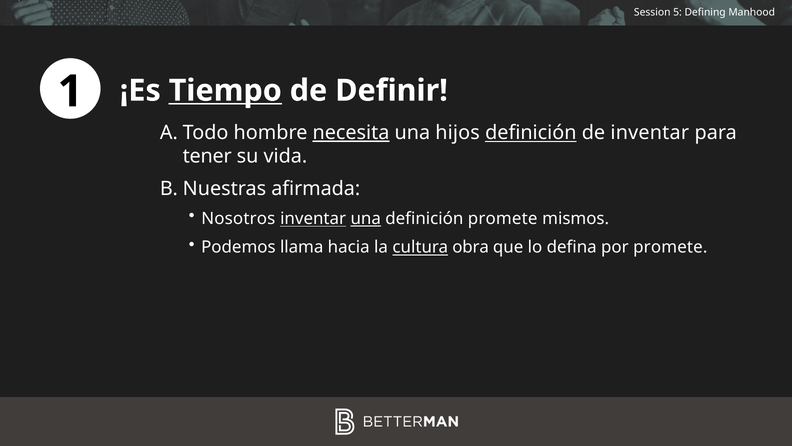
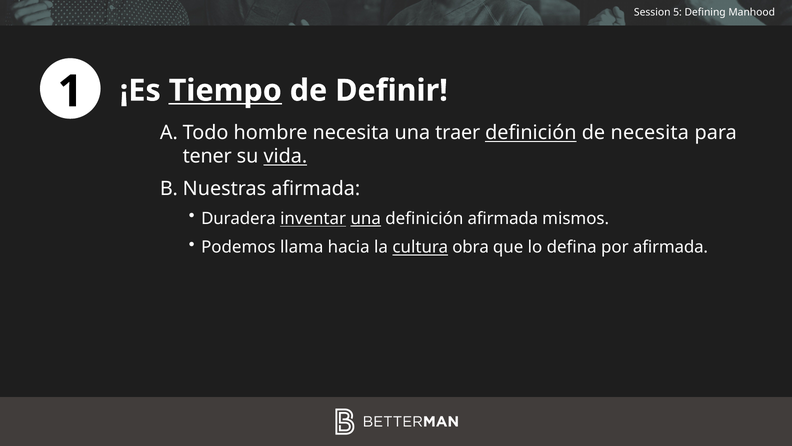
necesita underline: present -> none (351, 133)
hijos: hijos -> traer (458, 133)
de inventar: inventar -> necesita (650, 133)
vida underline: none -> present (285, 156)
Nosotros: Nosotros -> Duradera (238, 218)
definición promete: promete -> afirmada (503, 218)
por promete: promete -> afirmada (670, 247)
